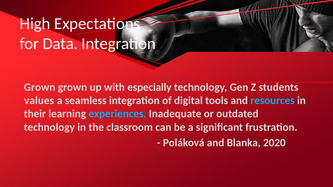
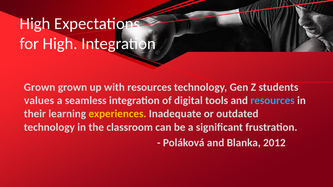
for Data: Data -> High (60, 44)
with especially: especially -> resources (149, 87)
experiences colour: light blue -> yellow (117, 114)
2020: 2020 -> 2012 (274, 143)
